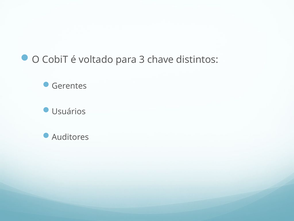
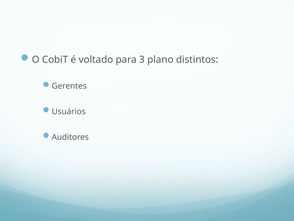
chave: chave -> plano (160, 59)
